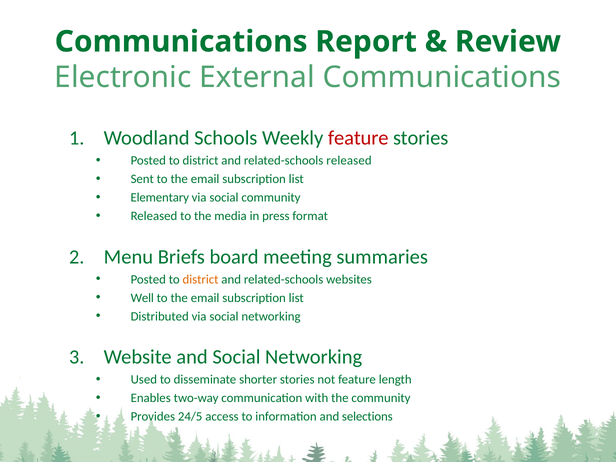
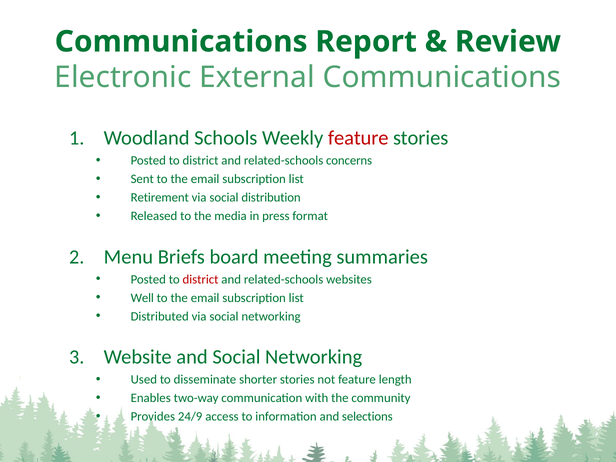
related-schools released: released -> concerns (349, 161)
Elementary: Elementary -> Retirement (160, 198)
social community: community -> distribution (271, 198)
district colour: orange -> red (201, 279)
24/5: 24/5 -> 24/9 (190, 417)
